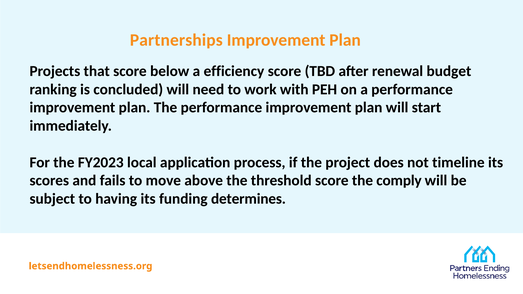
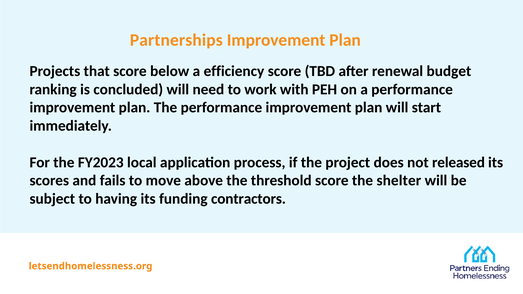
timeline: timeline -> released (459, 162)
comply: comply -> shelter (399, 181)
determines: determines -> contractors (248, 199)
